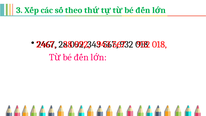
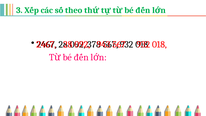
343: 343 -> 378 (94, 44)
